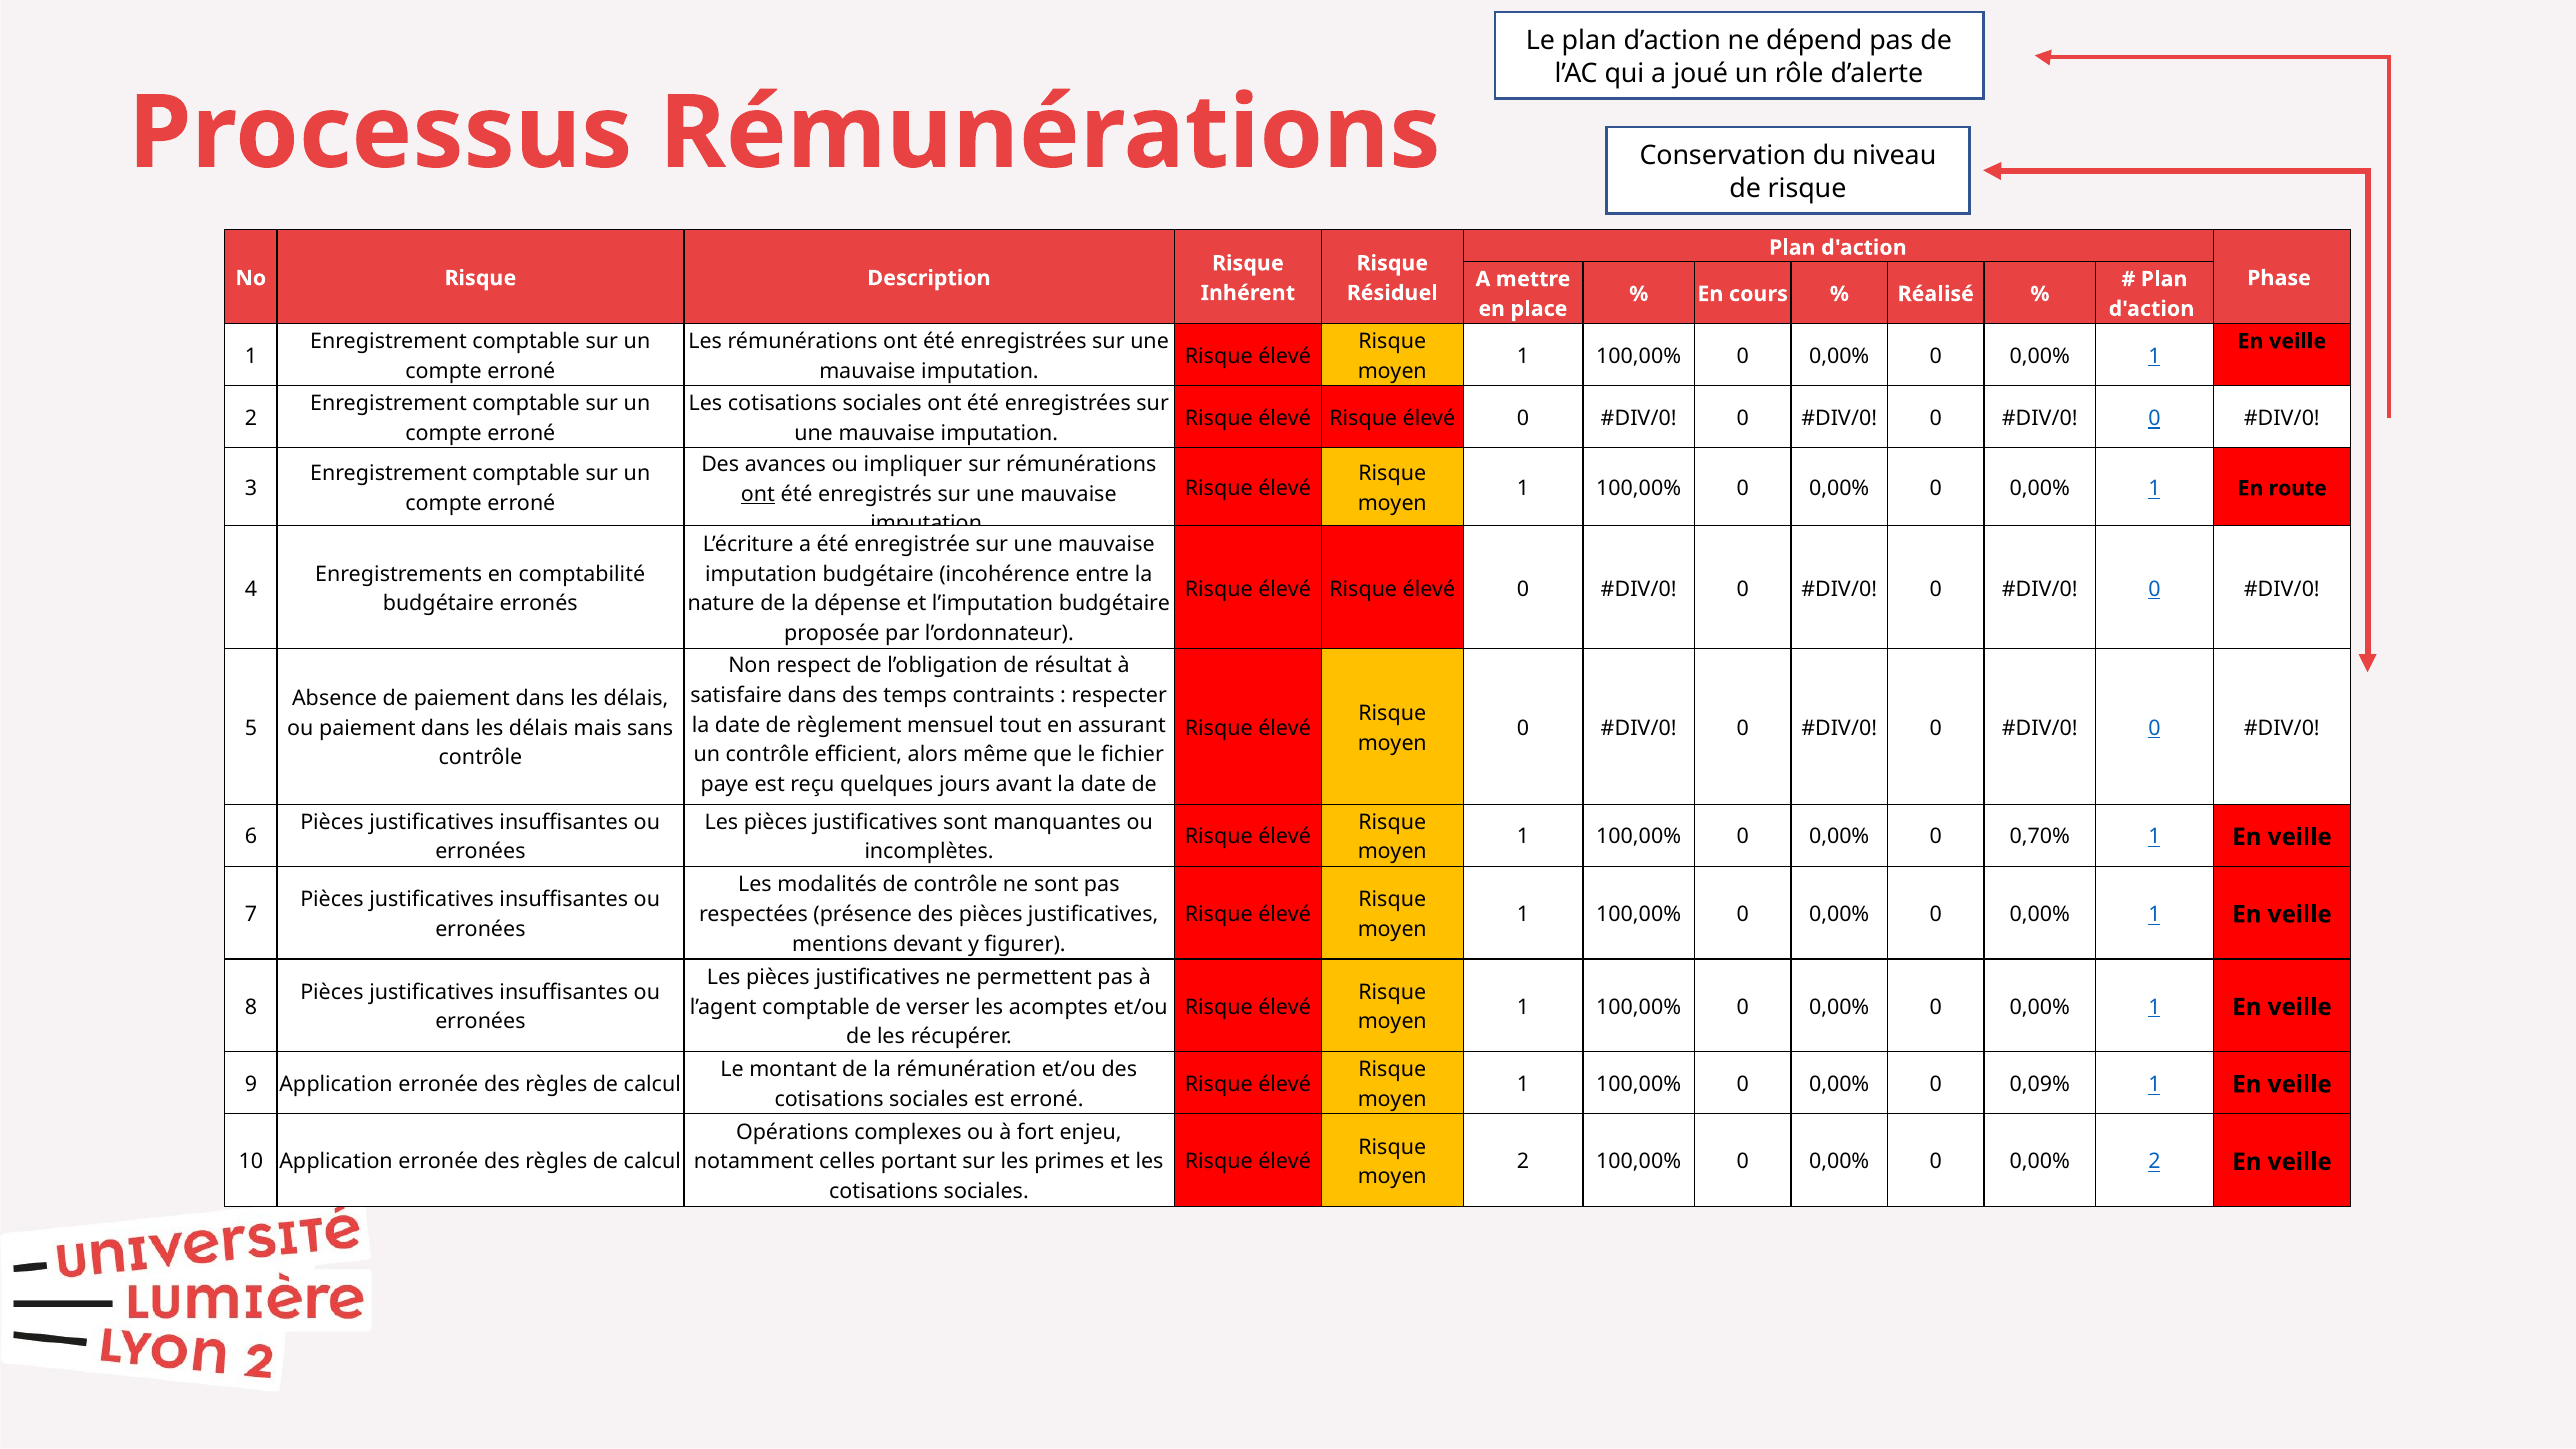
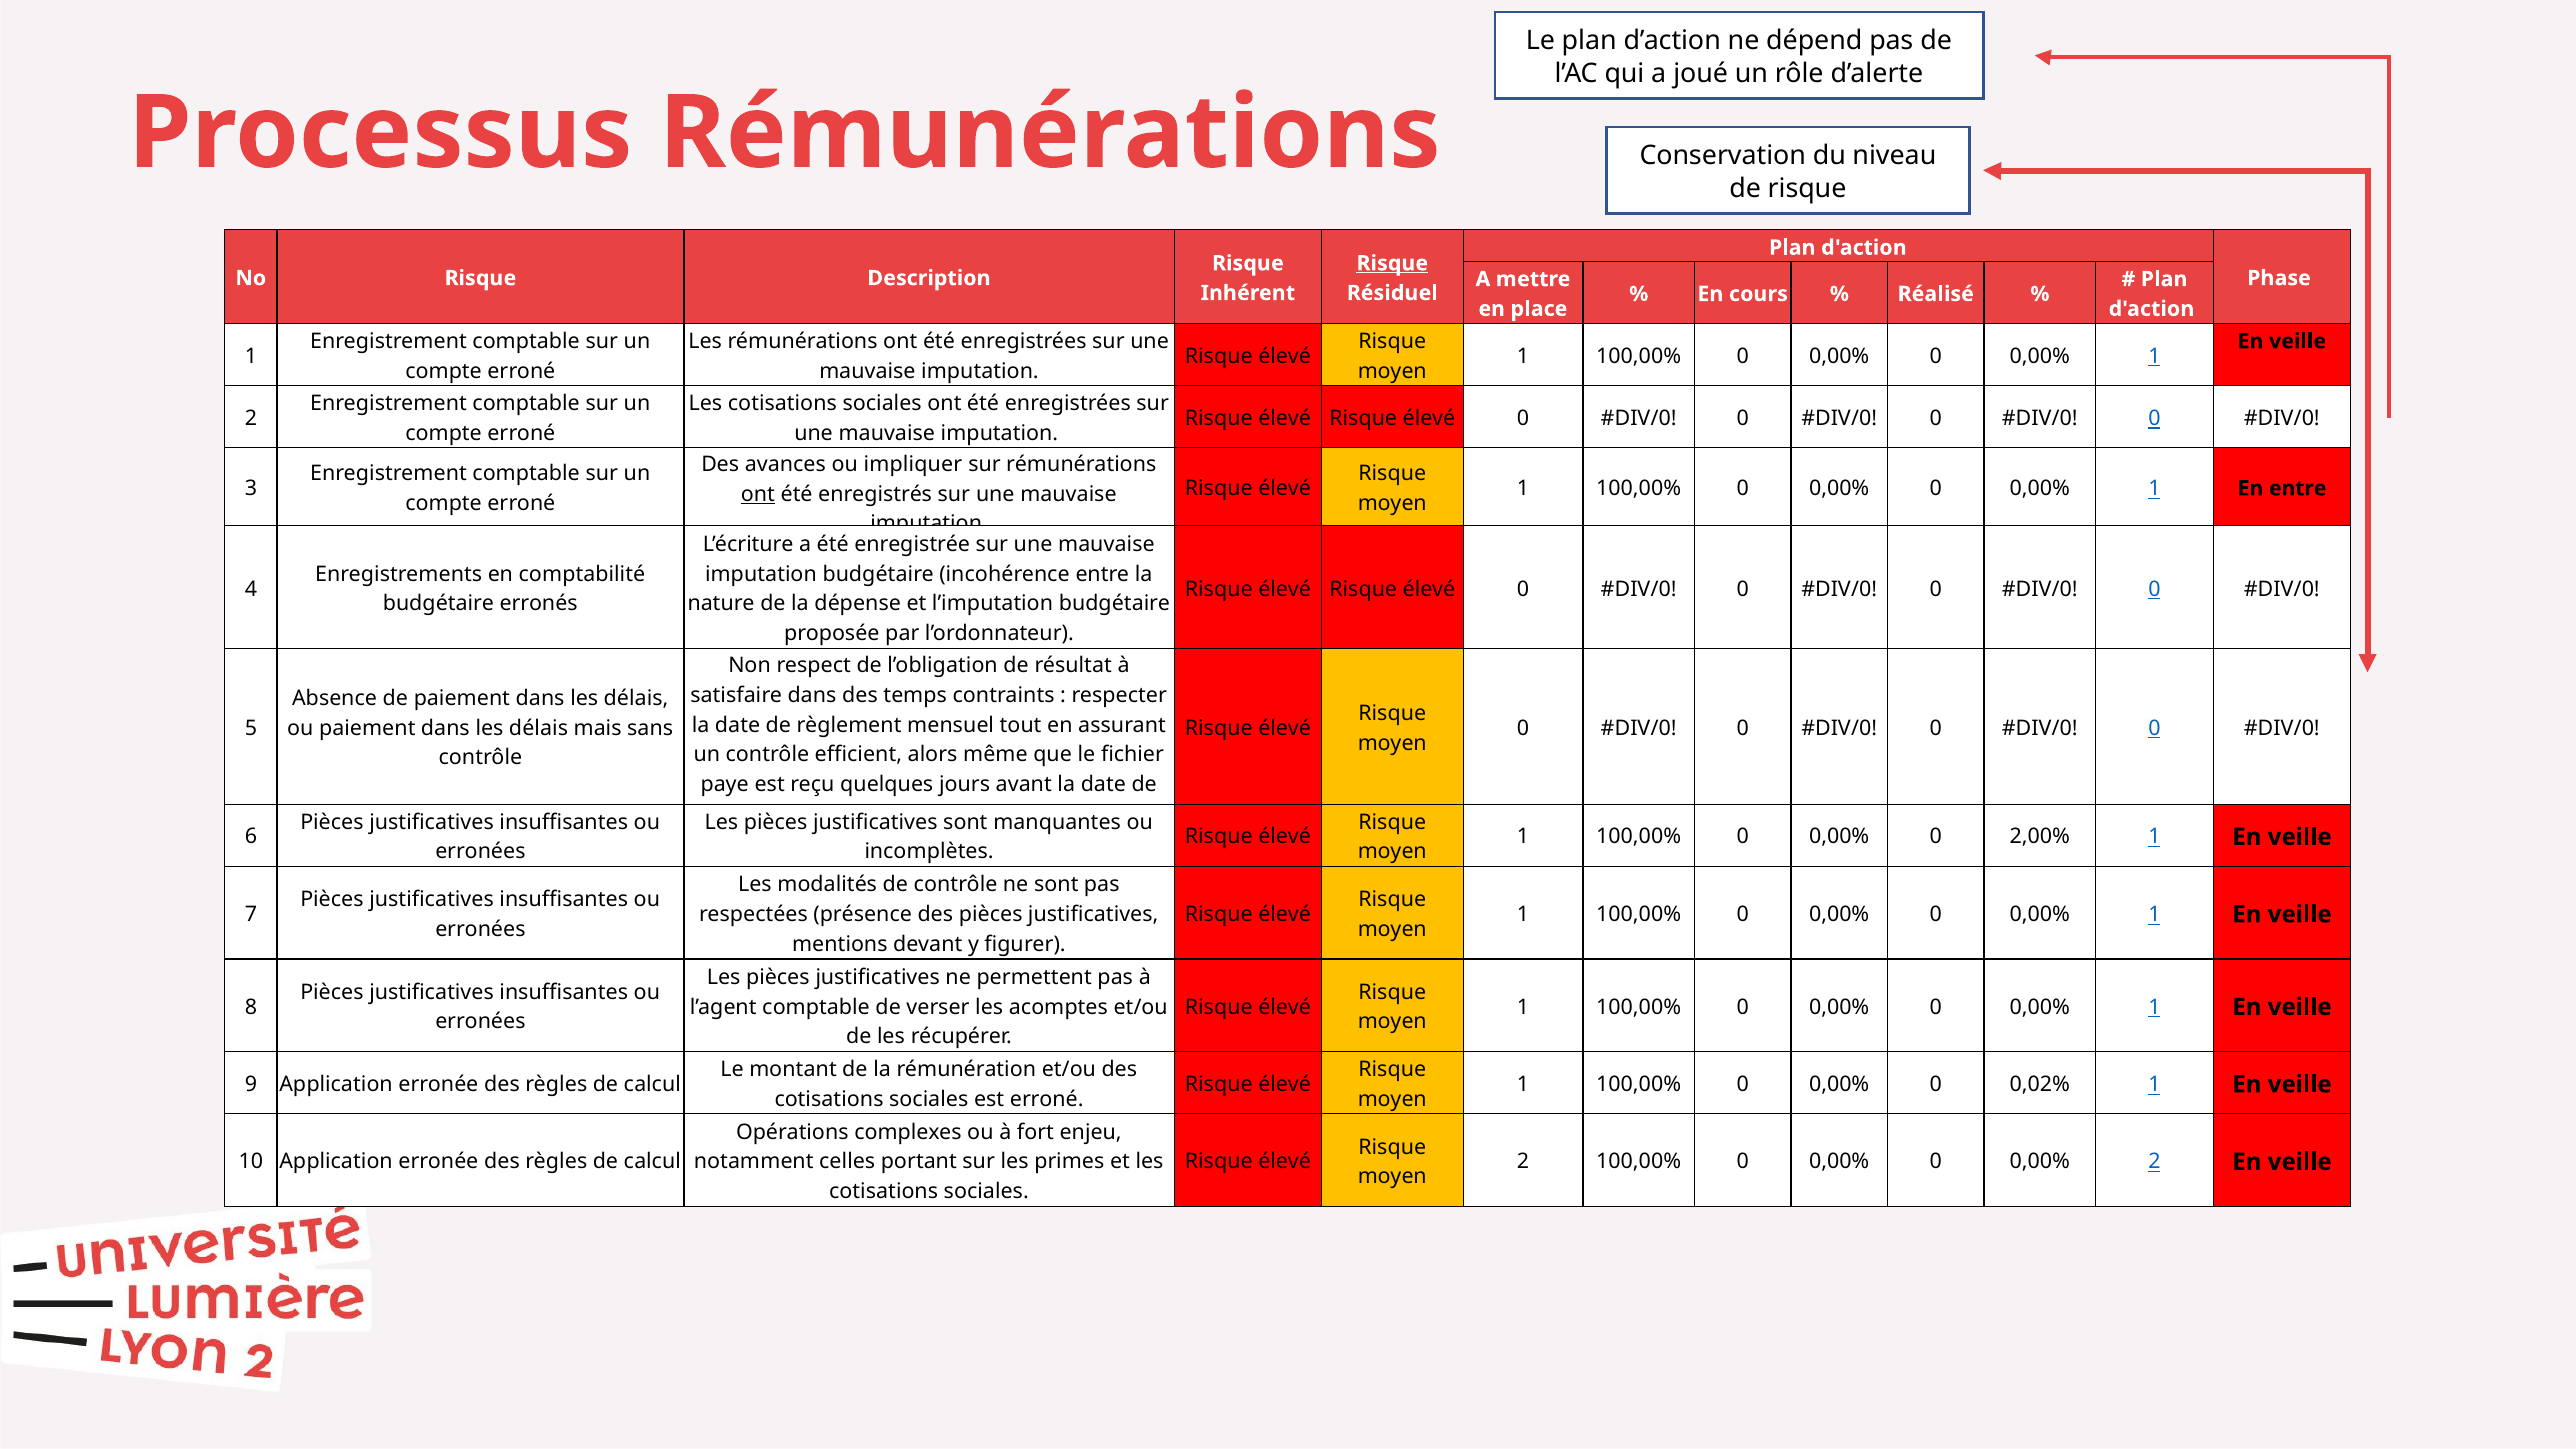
Risque underline: none -> present (1392, 263)
En route: route -> entre (2298, 488)
0,70%: 0,70% -> 2,00% (2040, 837)
0,09%: 0,09% -> 0,02% (2040, 1084)
